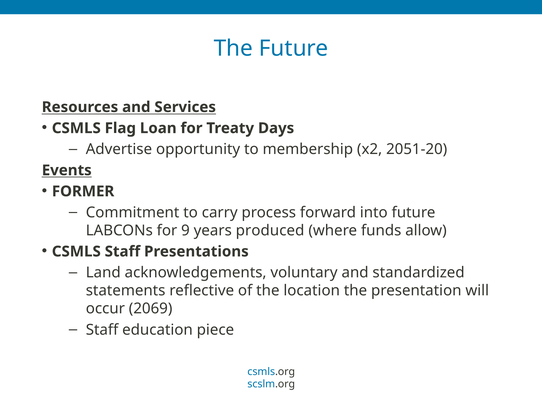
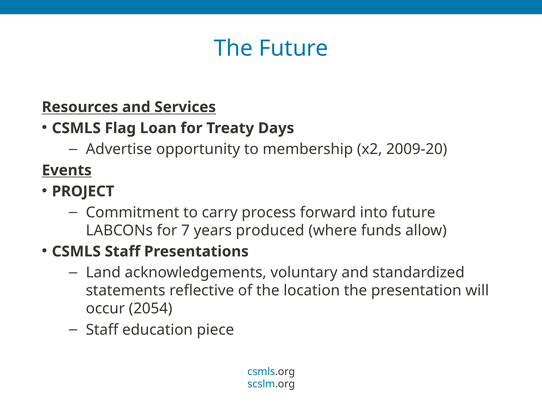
2051-20: 2051-20 -> 2009-20 (417, 149)
FORMER: FORMER -> PROJECT (83, 192)
9: 9 -> 7 (185, 231)
2069: 2069 -> 2054 (151, 309)
